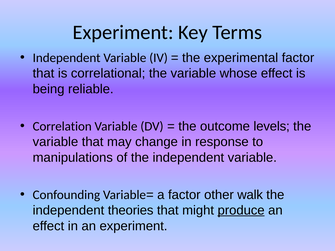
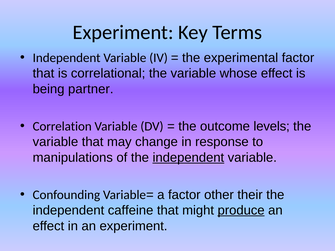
reliable: reliable -> partner (91, 89)
independent underline: none -> present (188, 158)
walk: walk -> their (250, 195)
theories: theories -> caffeine (131, 211)
